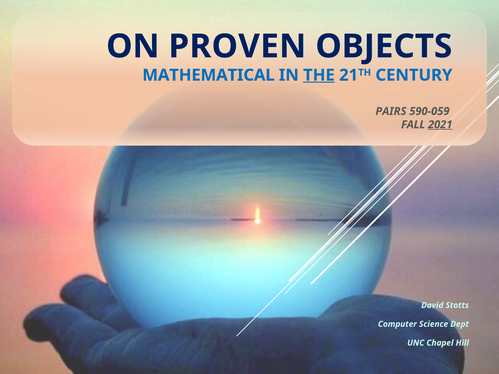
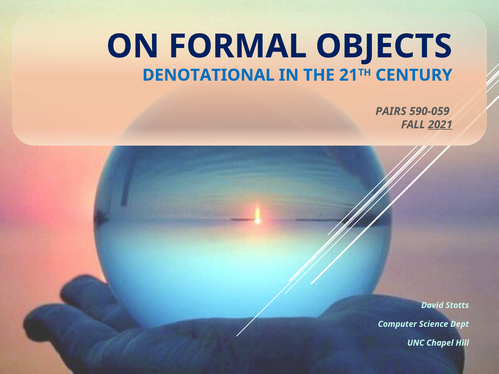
PROVEN: PROVEN -> FORMAL (238, 46)
MATHEMATICAL: MATHEMATICAL -> DENOTATIONAL (208, 75)
THE underline: present -> none (319, 75)
